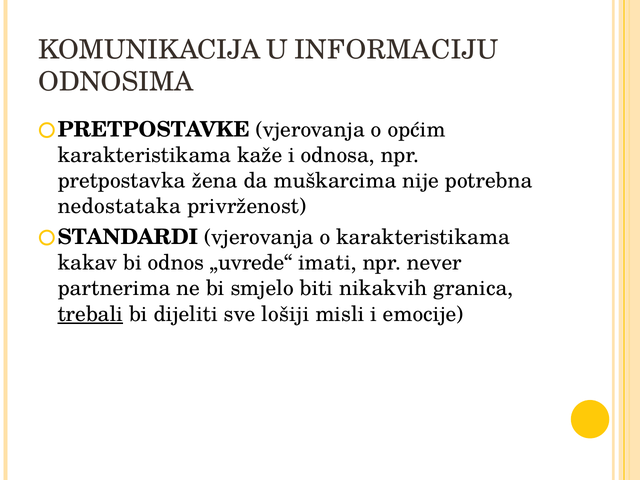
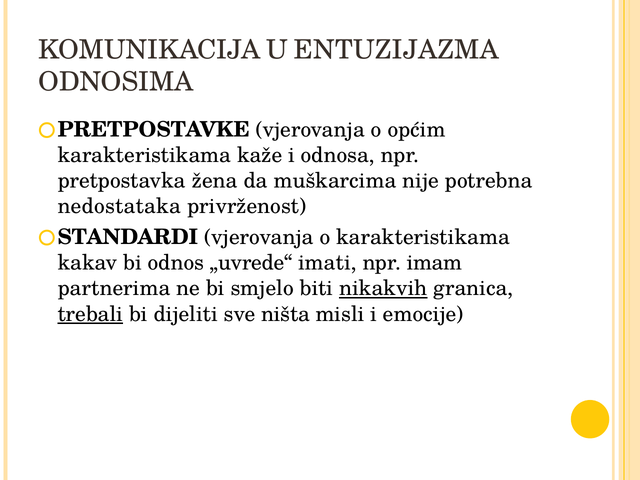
INFORMACIJU: INFORMACIJU -> ENTUZIJAZMA (396, 50)
never: never -> imam (434, 263)
nikakvih underline: none -> present (383, 288)
lošiji: lošiji -> ništa (285, 314)
